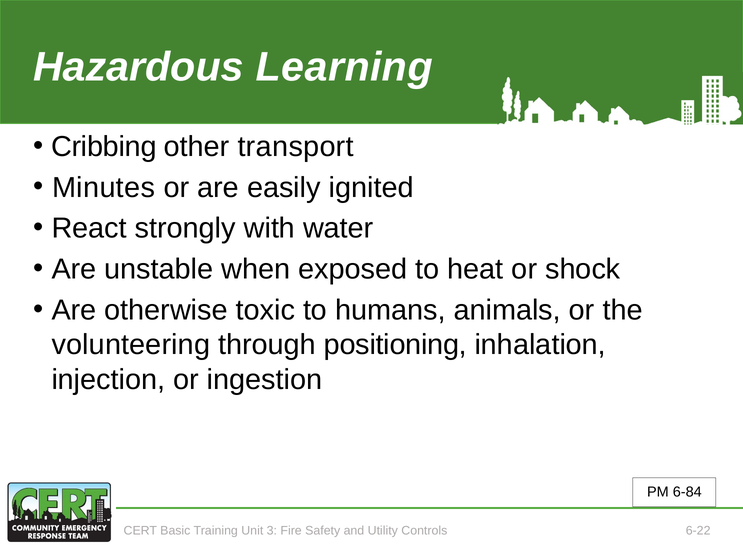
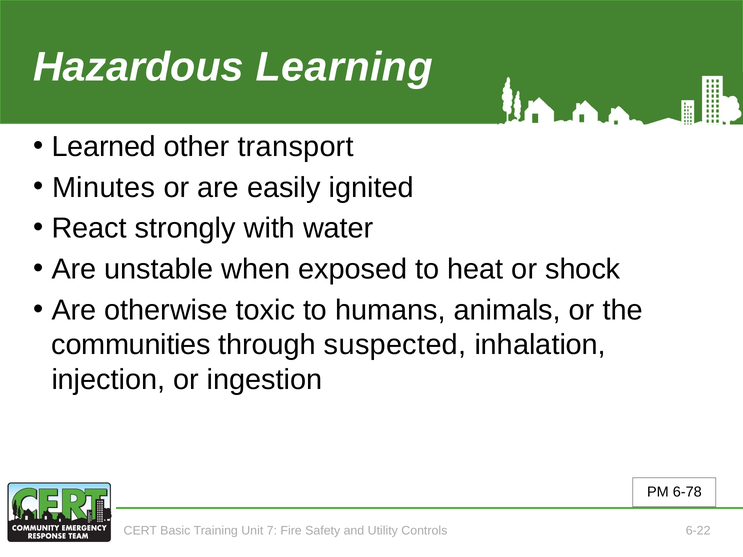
Cribbing: Cribbing -> Learned (104, 147)
volunteering: volunteering -> communities (131, 345)
positioning: positioning -> suspected (395, 345)
6-84: 6-84 -> 6-78 (687, 492)
3: 3 -> 7 (272, 531)
